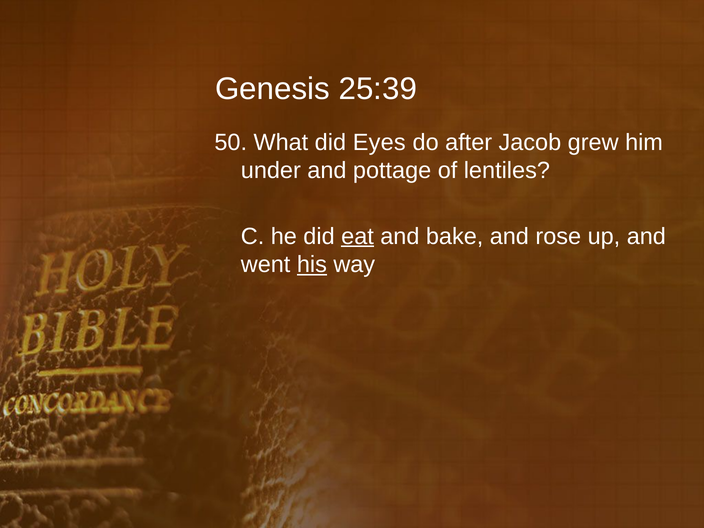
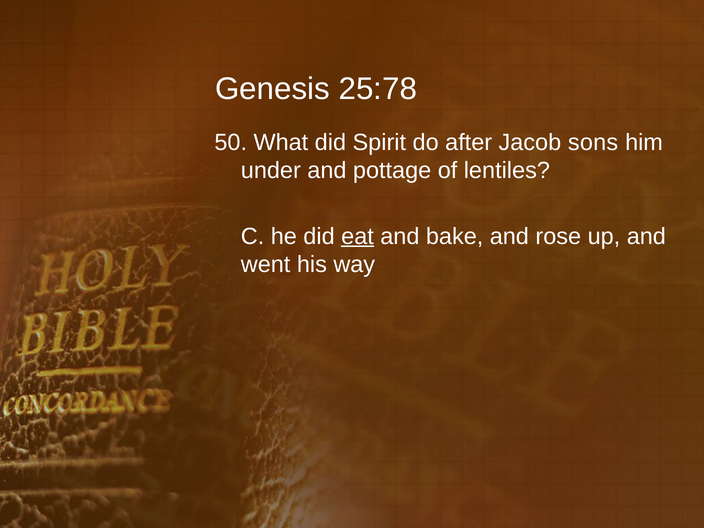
25:39: 25:39 -> 25:78 (378, 89)
Eyes: Eyes -> Spirit (379, 142)
grew: grew -> sons (593, 142)
his underline: present -> none (312, 264)
